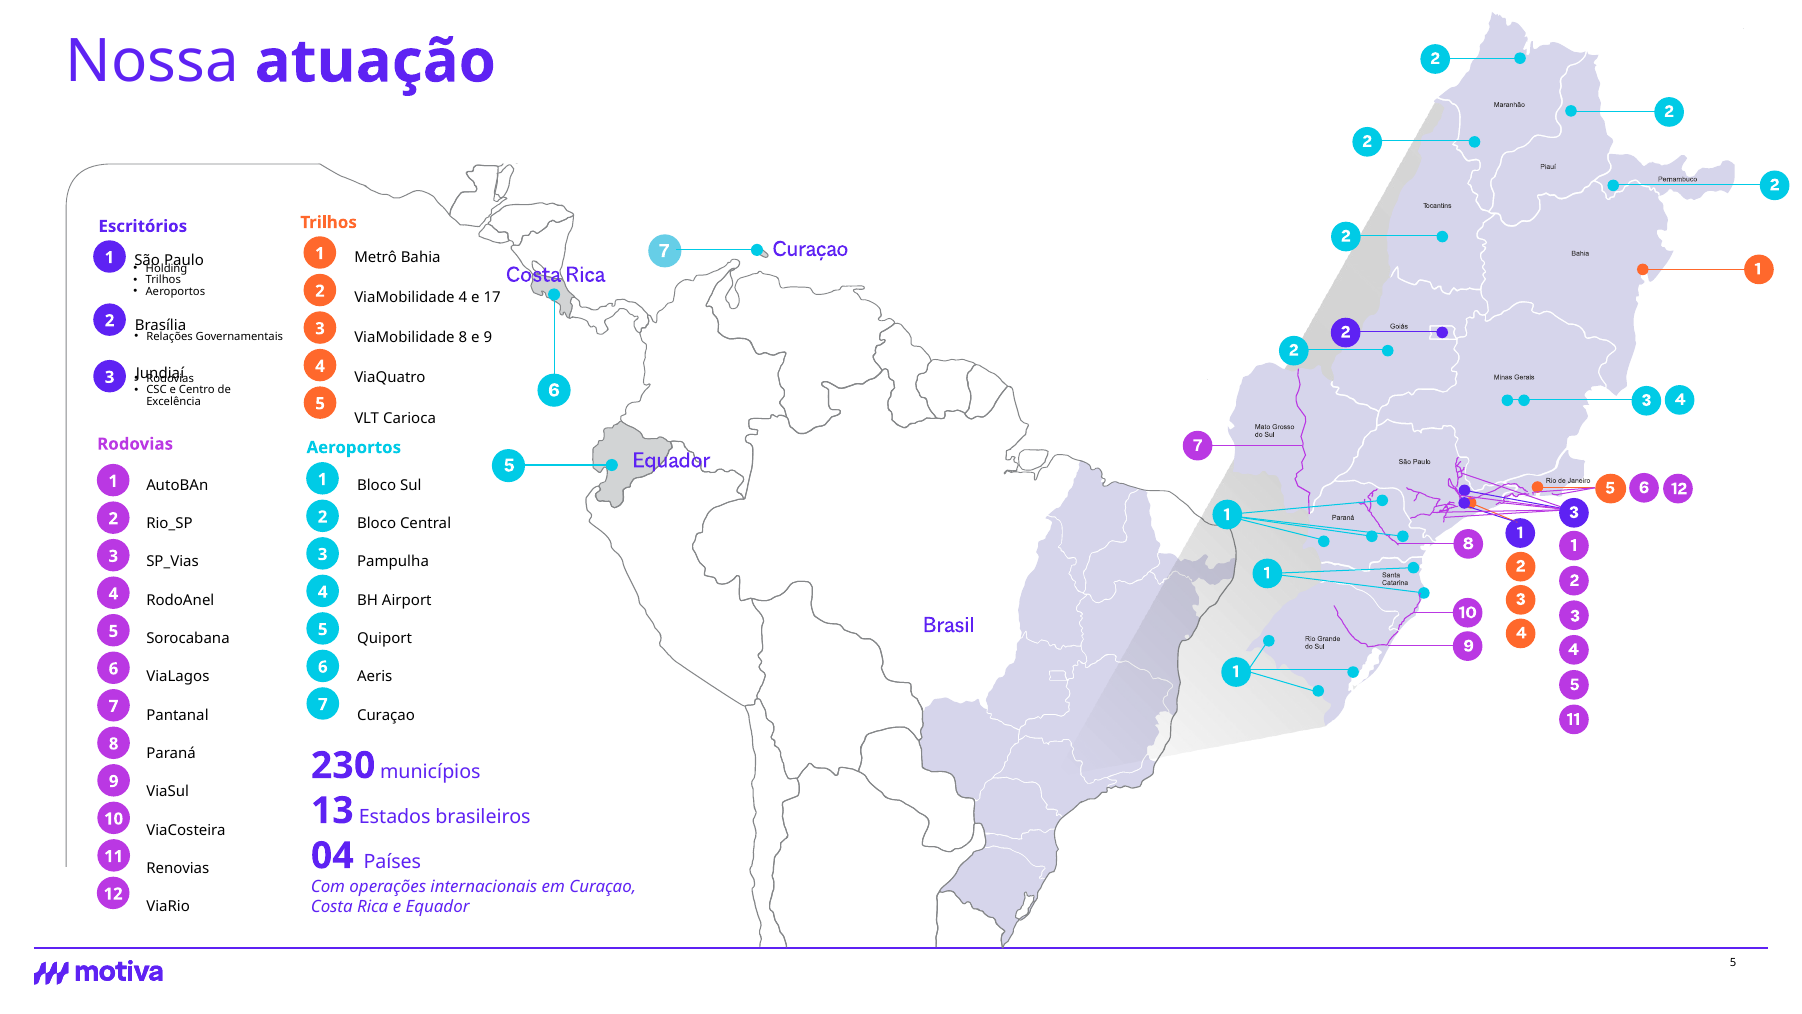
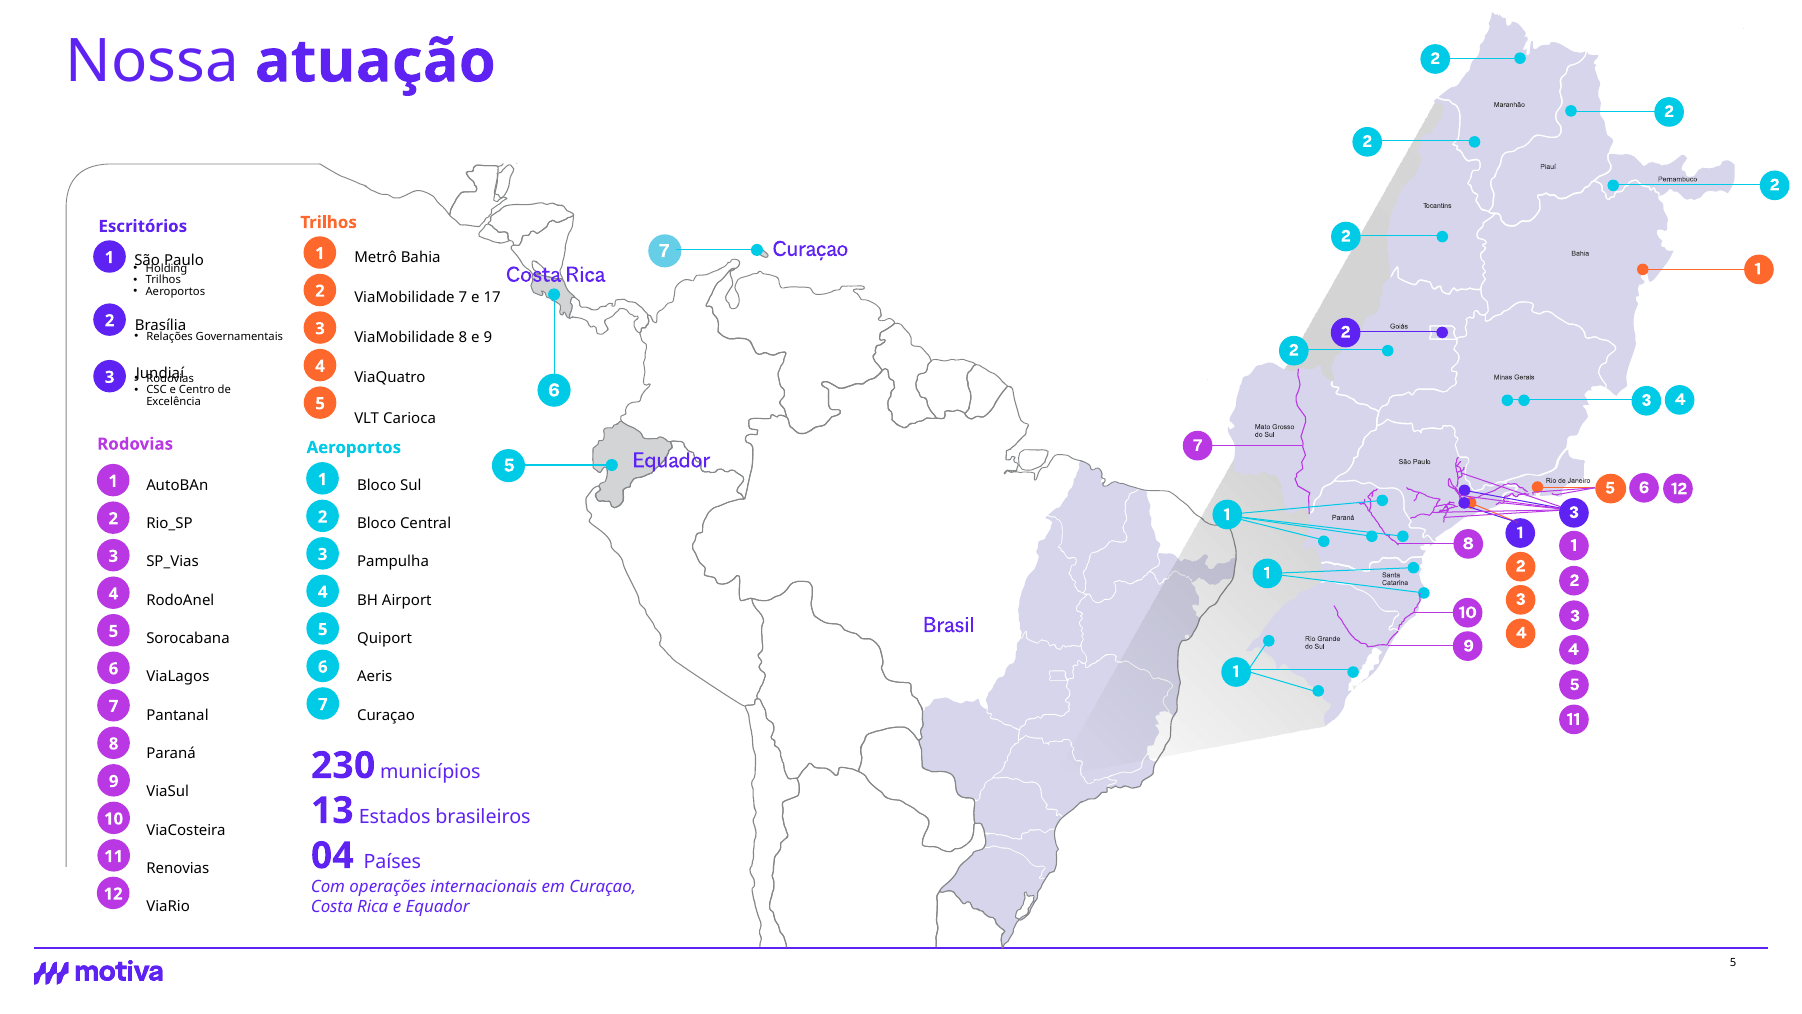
ViaMobilidade 4: 4 -> 7 (463, 297)
